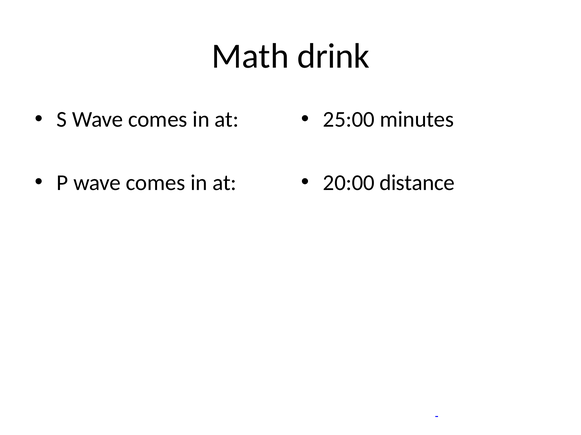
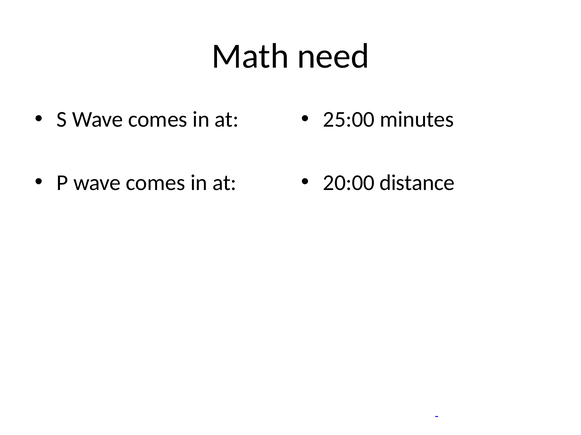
drink: drink -> need (333, 56)
